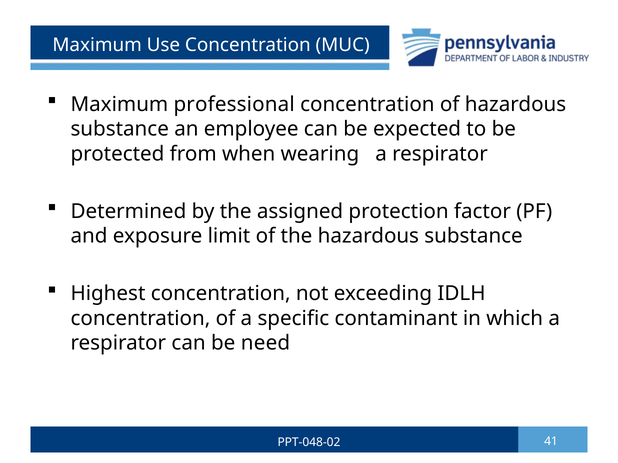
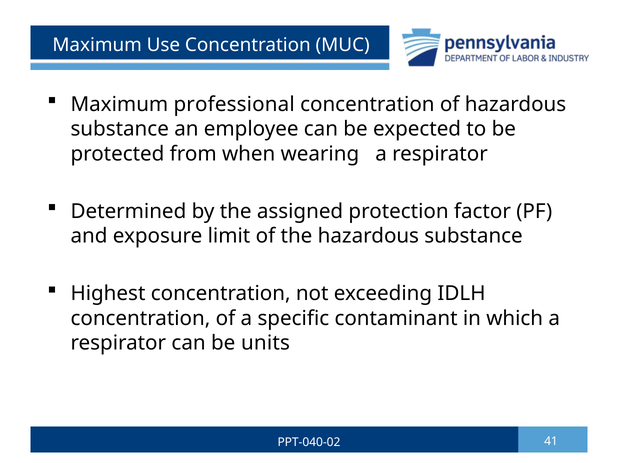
need: need -> units (266, 343)
PPT-048-02: PPT-048-02 -> PPT-040-02 (309, 443)
